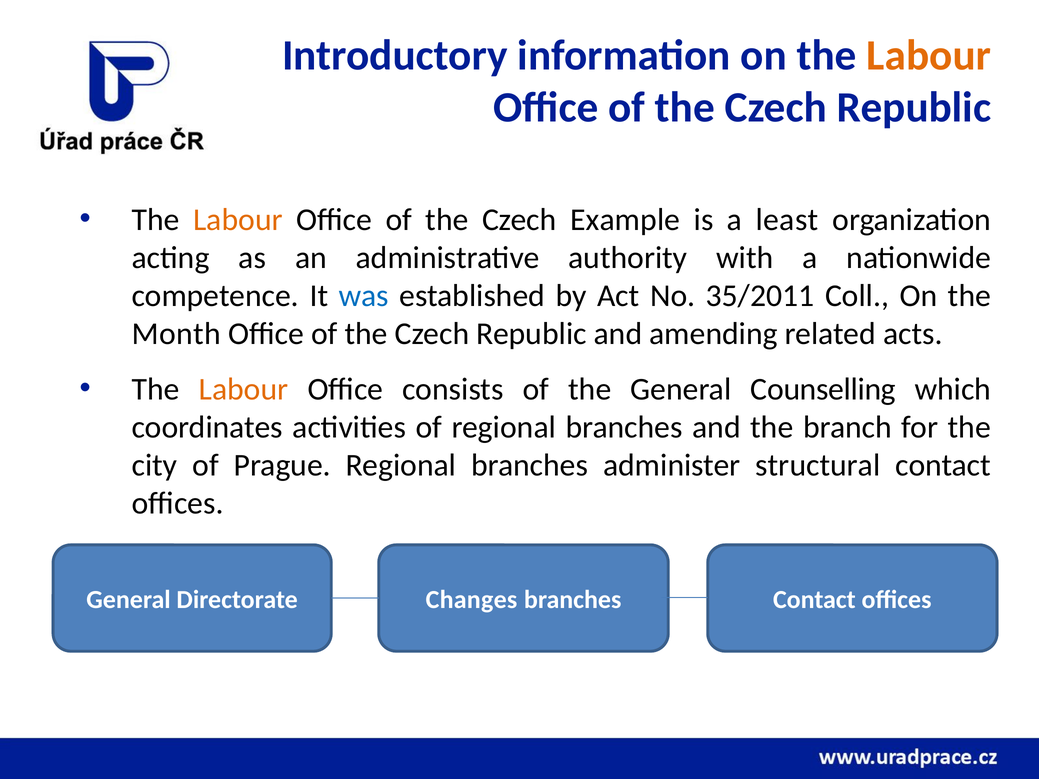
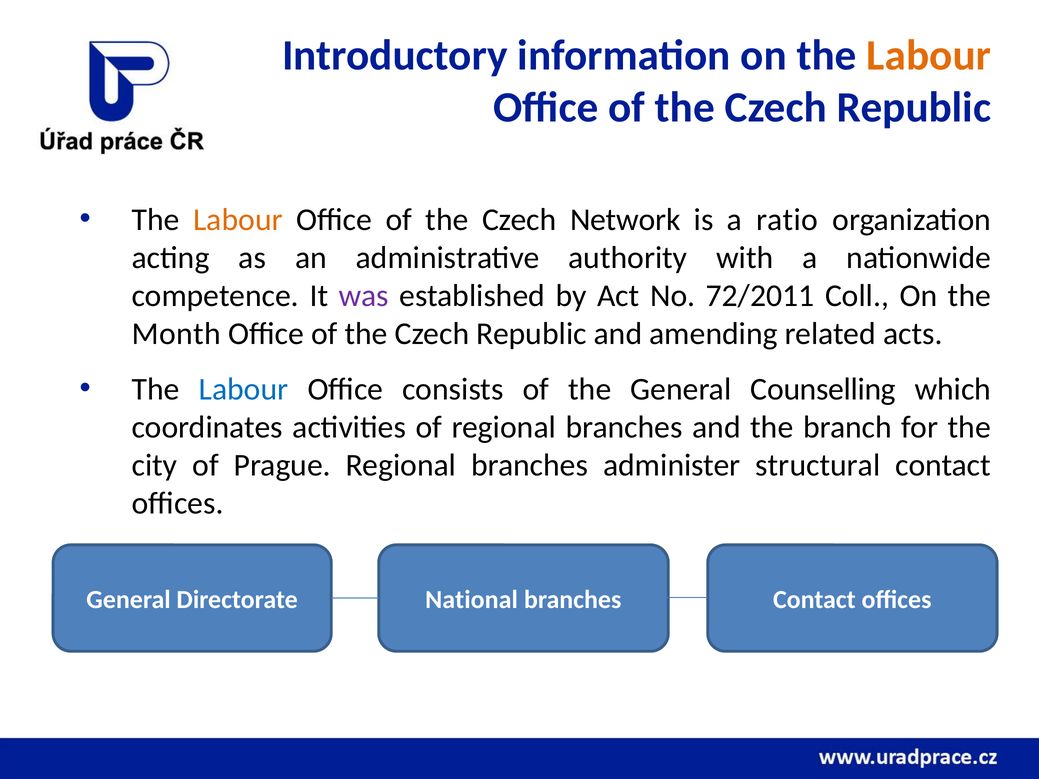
Example: Example -> Network (625, 220)
least: least -> ratio (787, 220)
was colour: blue -> purple (364, 296)
35/2011: 35/2011 -> 72/2011 (760, 296)
Labour colour: orange -> blue (244, 389)
Changes: Changes -> National (472, 600)
